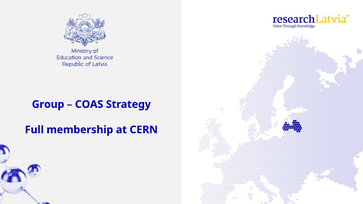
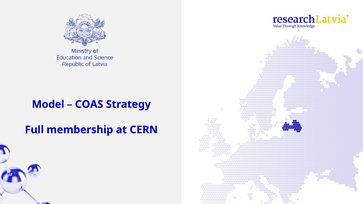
Group: Group -> Model (48, 104)
